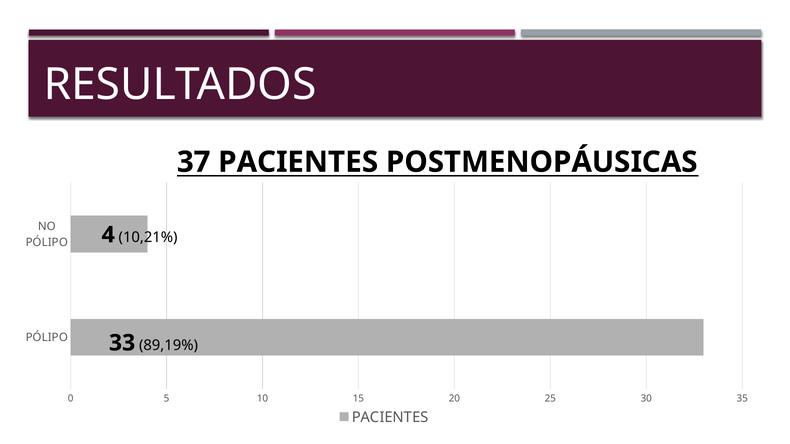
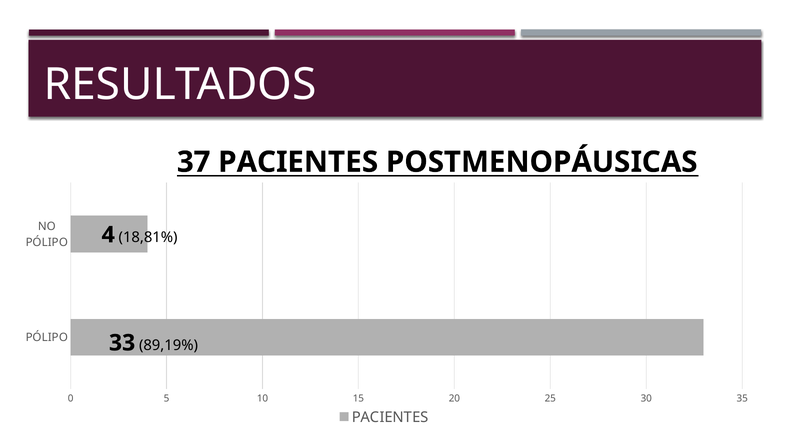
10,21%: 10,21% -> 18,81% (148, 238)
